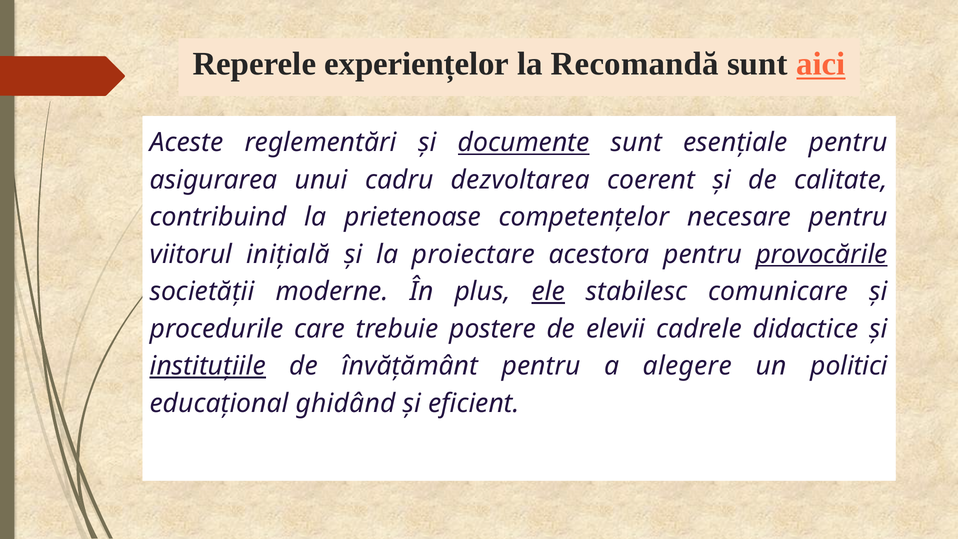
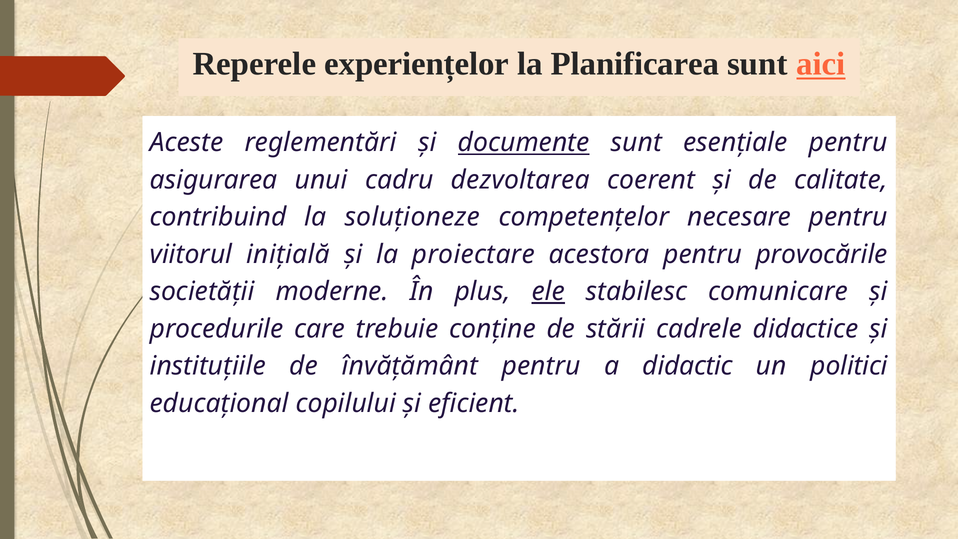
Recomandă: Recomandă -> Planificarea (635, 64)
prietenoase: prietenoase -> soluționeze (412, 217)
provocările underline: present -> none (822, 254)
postere: postere -> conține (493, 329)
elevii: elevii -> stării (616, 329)
instituțiile underline: present -> none (208, 366)
alegere: alegere -> didactic (688, 366)
ghidând: ghidând -> copilului (346, 403)
